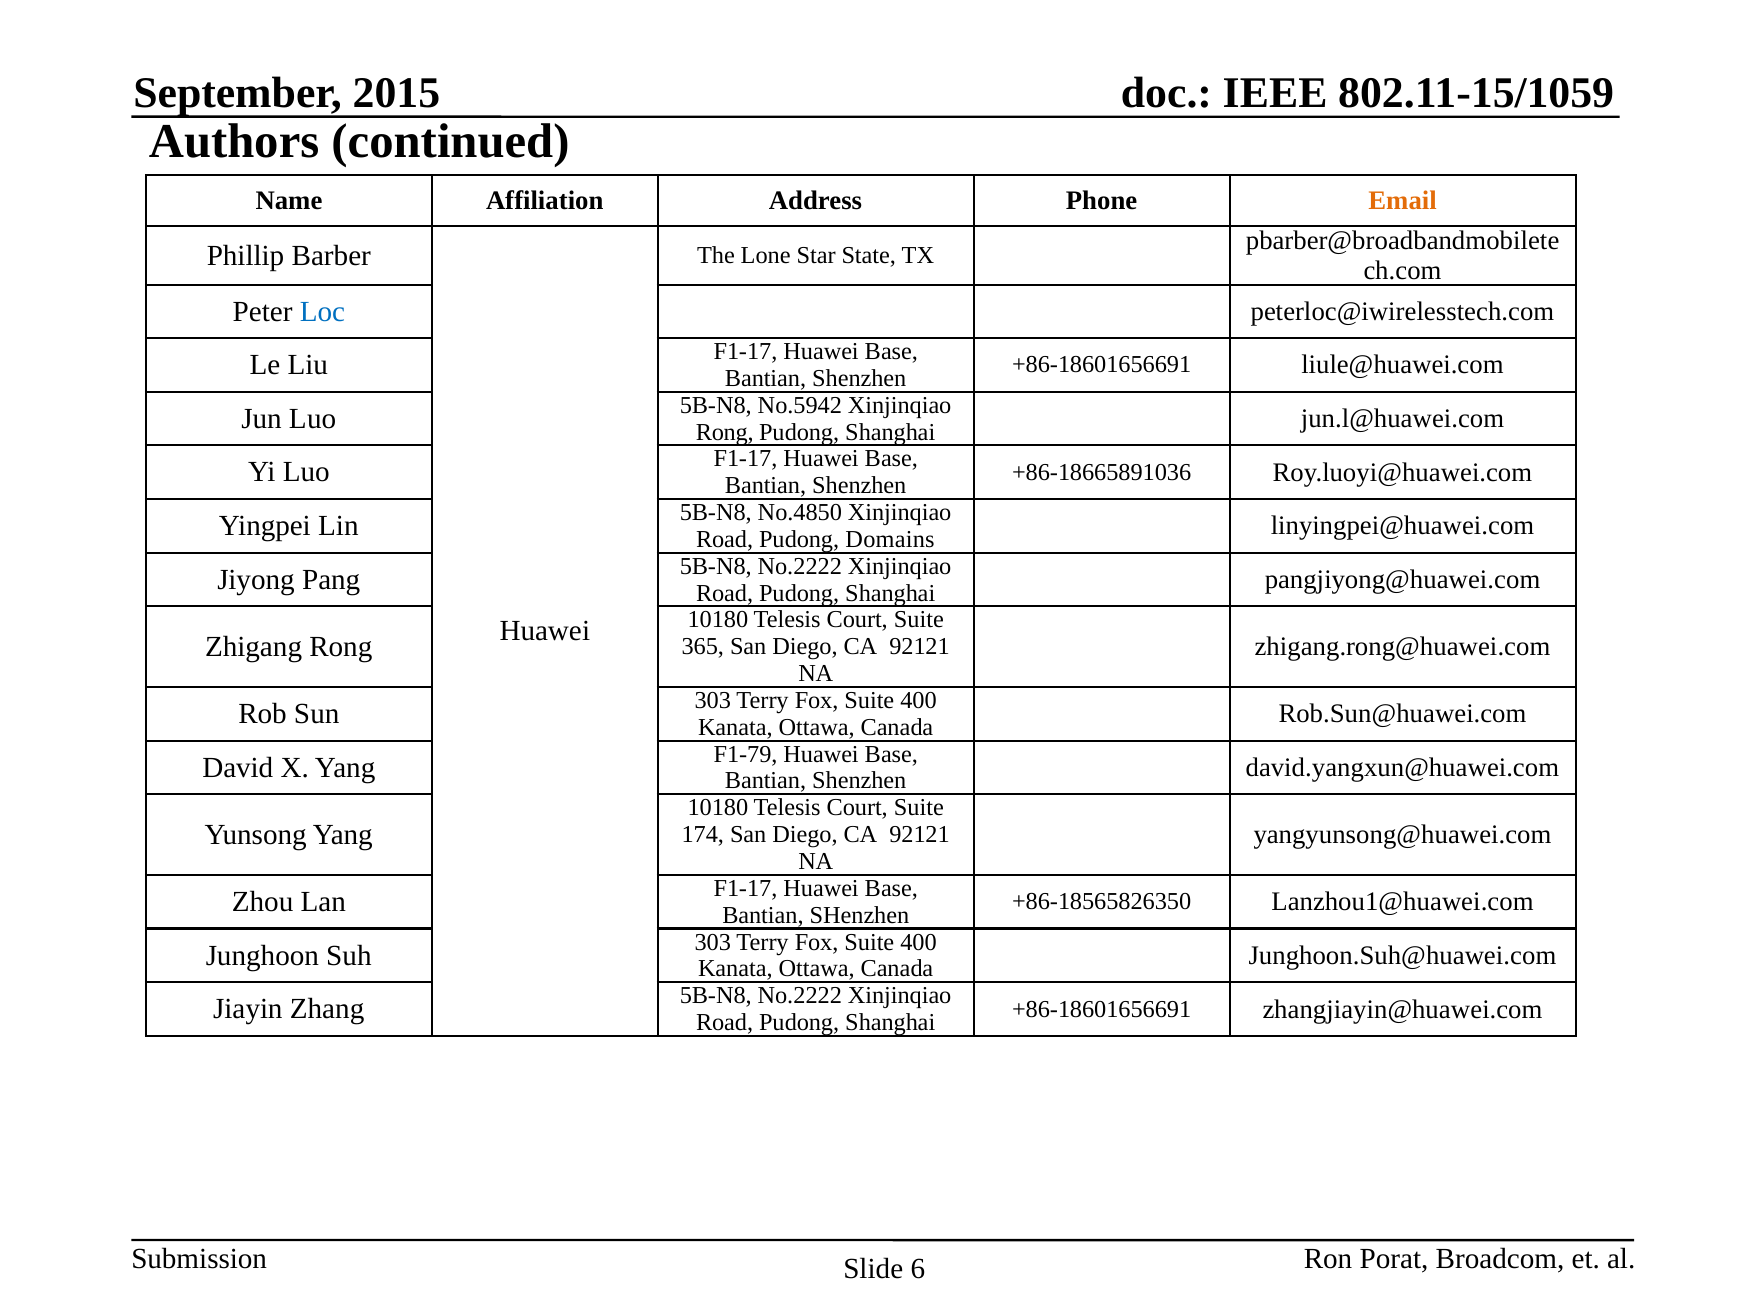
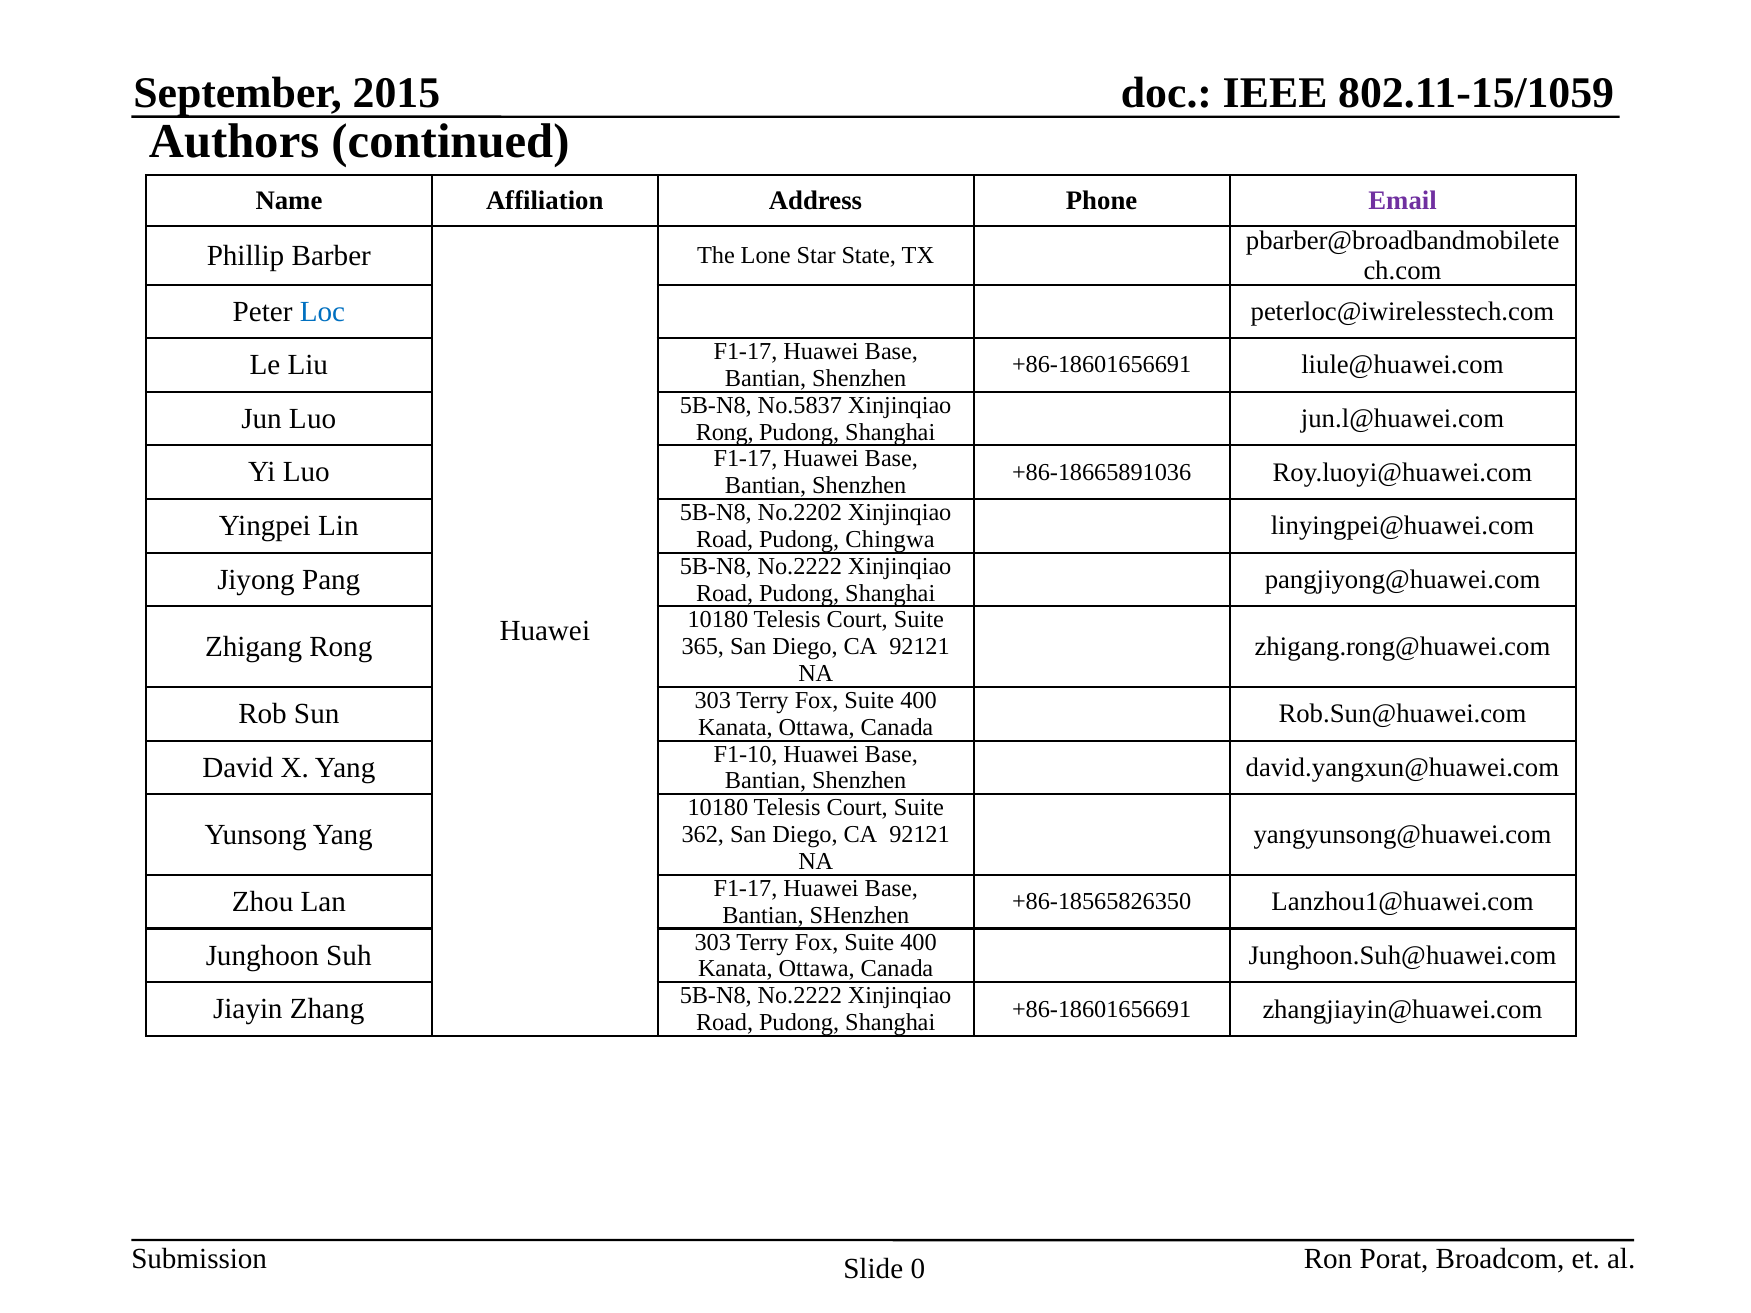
Email colour: orange -> purple (1403, 201)
No.5942: No.5942 -> No.5837 (800, 405)
No.4850: No.4850 -> No.2202 (800, 513)
Domains: Domains -> Chingwa (890, 539)
F1-79: F1-79 -> F1-10 (746, 754)
174: 174 -> 362 (703, 835)
6: 6 -> 0 (918, 1269)
